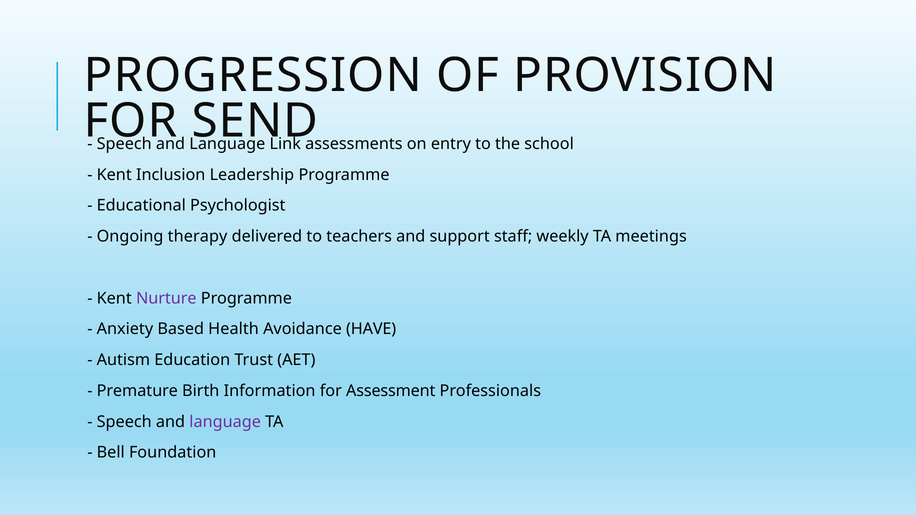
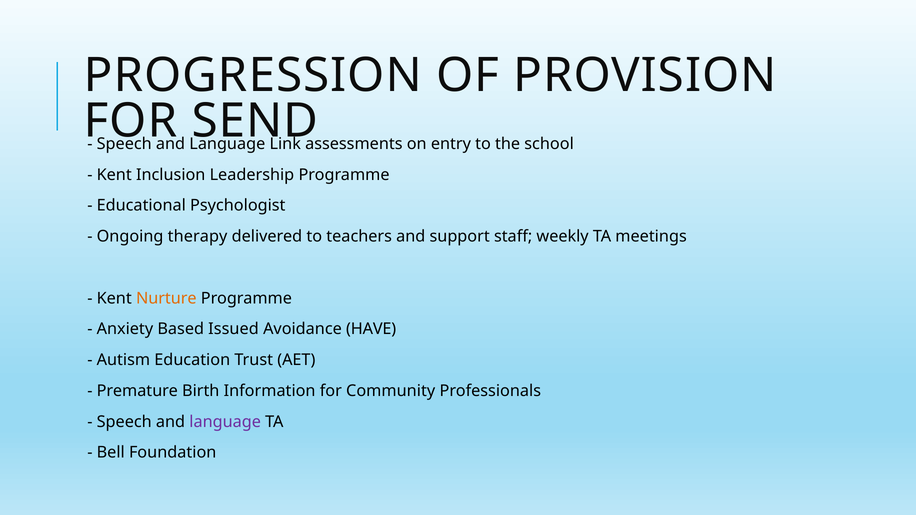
Nurture colour: purple -> orange (166, 298)
Health: Health -> Issued (234, 329)
Assessment: Assessment -> Community (391, 391)
